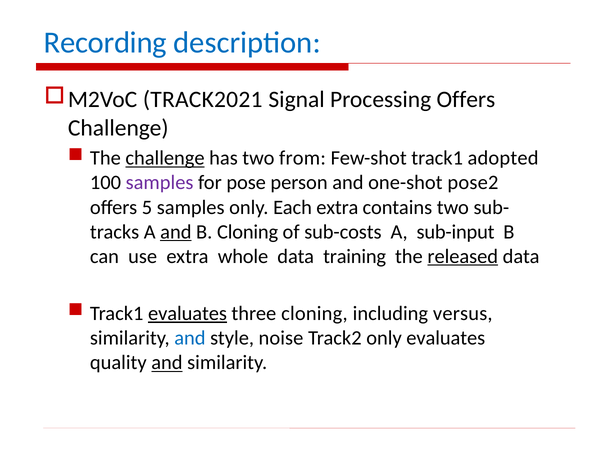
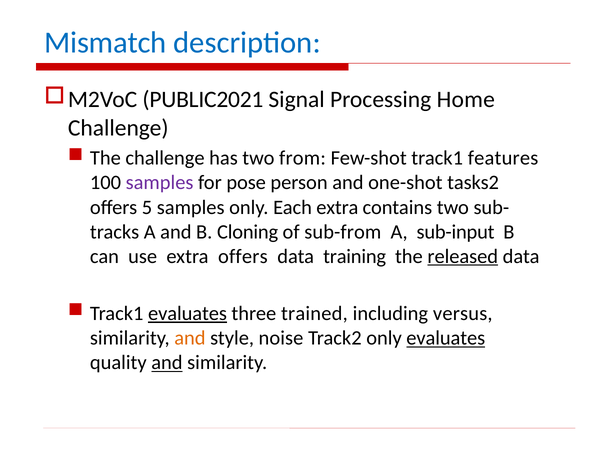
Recording: Recording -> Mismatch (105, 43)
TRACK2021: TRACK2021 -> PUBLIC2021 (203, 100)
Processing Offers: Offers -> Home (466, 100)
challenge underline: present -> none (165, 158)
adopted: adopted -> features (503, 158)
pose2: pose2 -> tasks2 (473, 183)
and underline: present -> none (176, 232)
sub-costs: sub-costs -> sub-from (343, 232)
extra whole: whole -> offers (243, 257)
three cloning: cloning -> trained (314, 314)
and colour: blue -> orange (190, 338)
evaluates underline: none -> present (446, 338)
